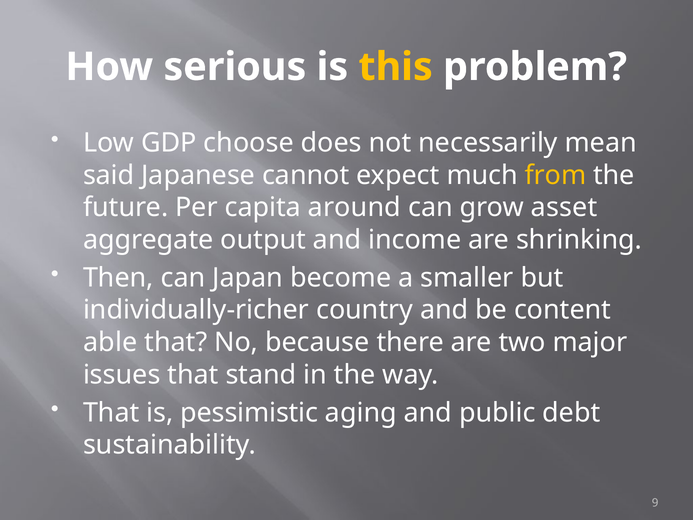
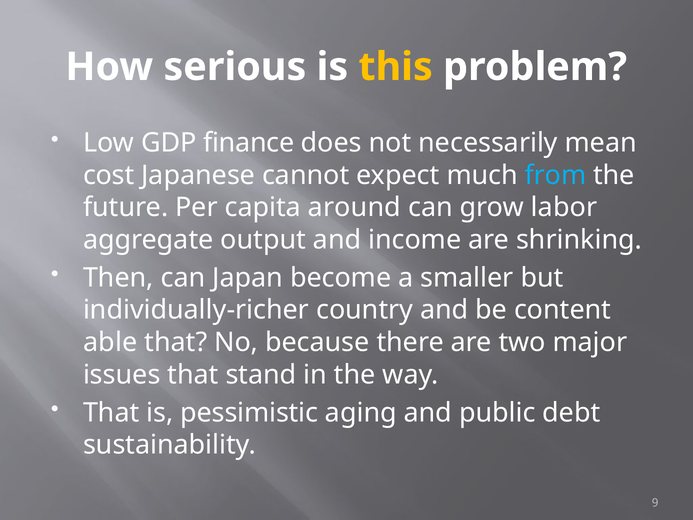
choose: choose -> finance (249, 143)
said: said -> cost (109, 175)
from colour: yellow -> light blue (556, 175)
asset: asset -> labor (564, 207)
